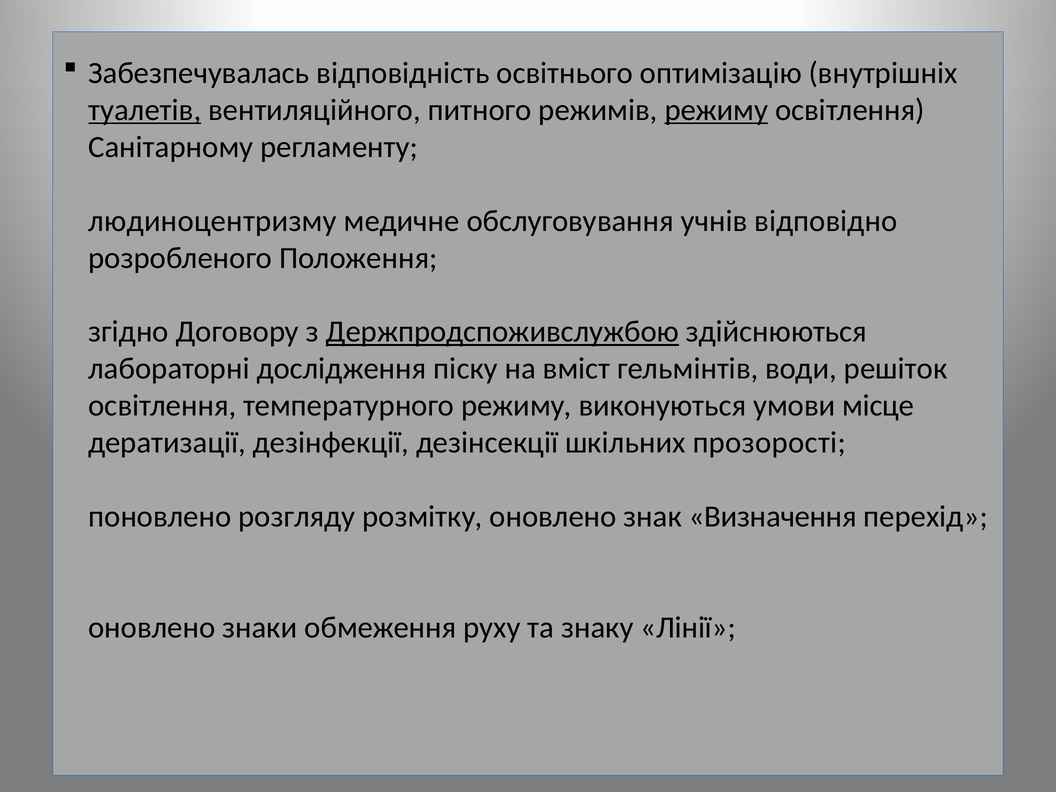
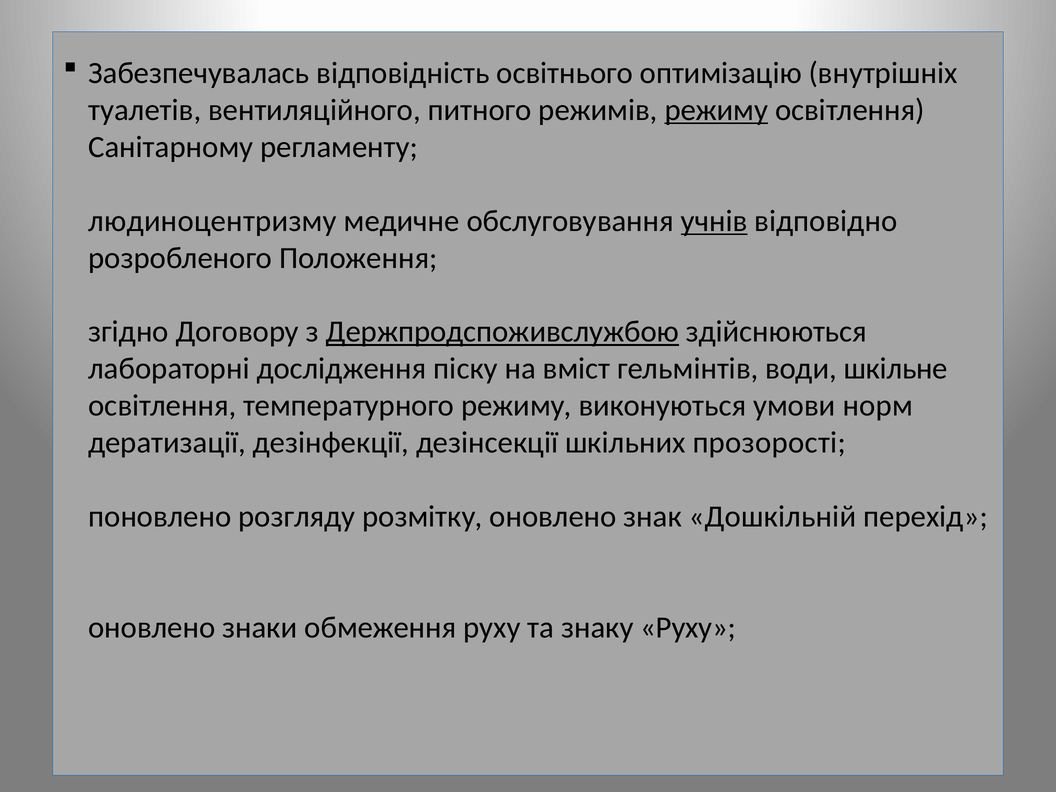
туалетів underline: present -> none (145, 110)
учнів underline: none -> present (714, 221)
решіток: решіток -> шкільне (896, 369)
місце: місце -> норм (878, 406)
Визначення: Визначення -> Дошкільній (773, 517)
знаку Лінії: Лінії -> Руху (688, 628)
